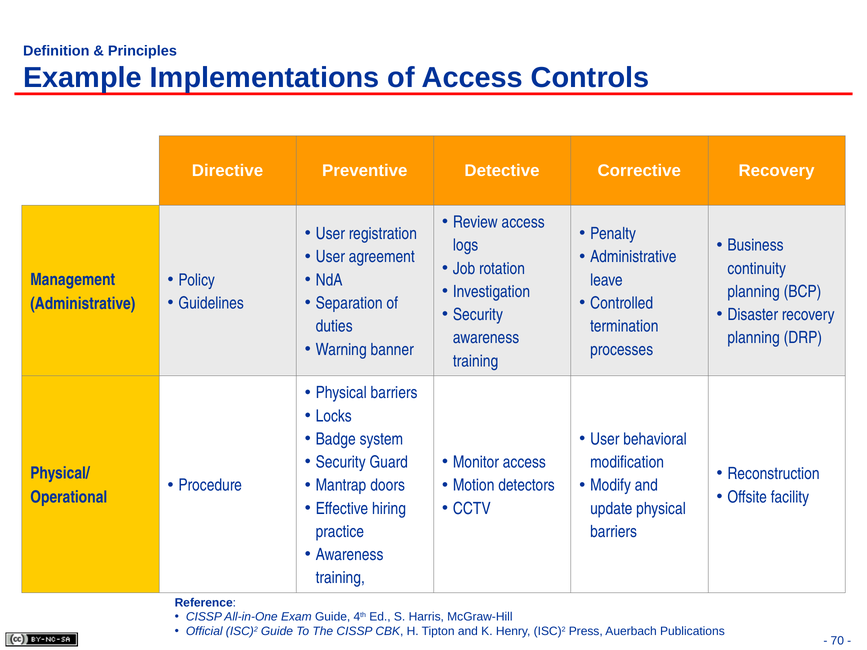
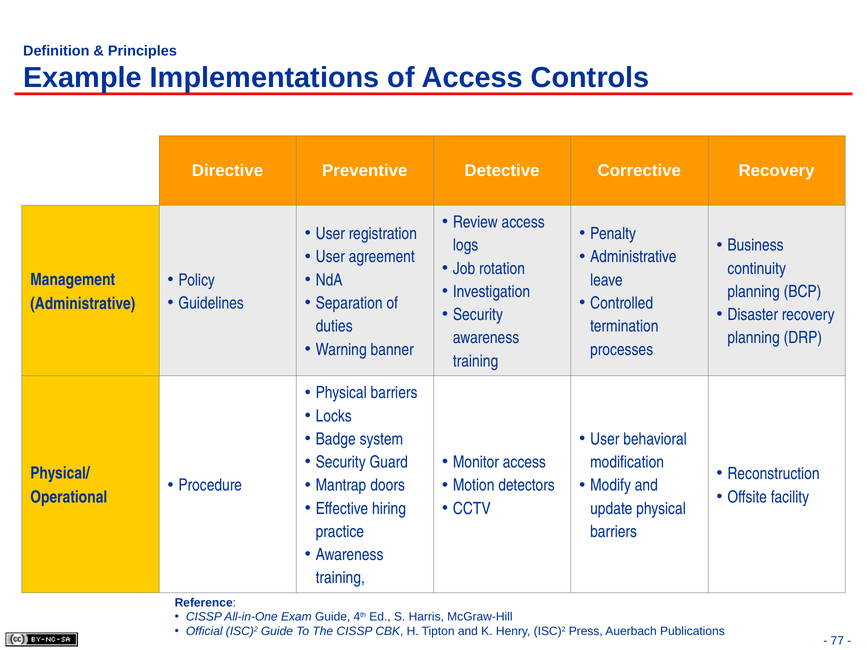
70: 70 -> 77 (837, 641)
